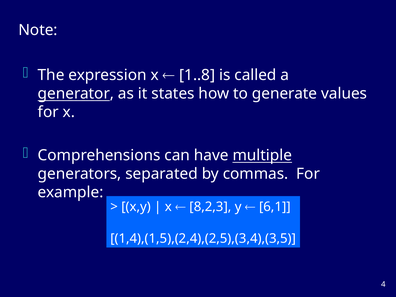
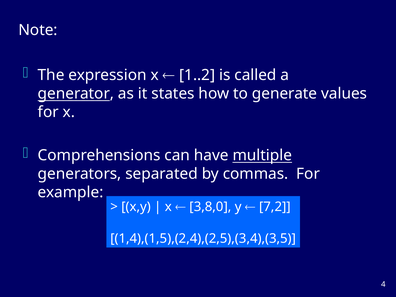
1..8: 1..8 -> 1..2 (197, 75)
8,2,3: 8,2,3 -> 3,8,0 (210, 207)
6,1: 6,1 -> 7,2 (275, 207)
